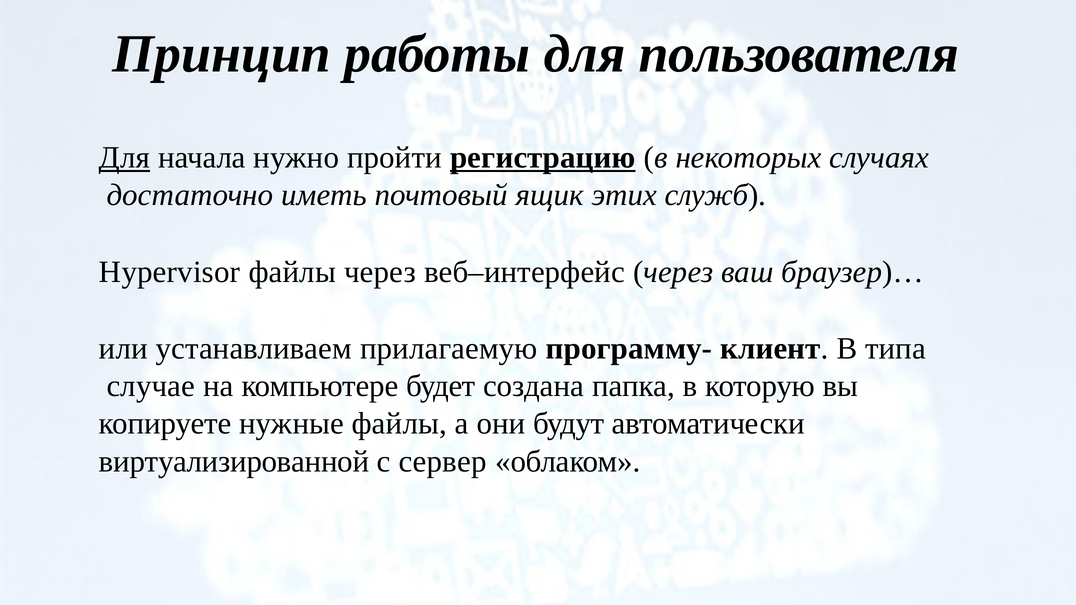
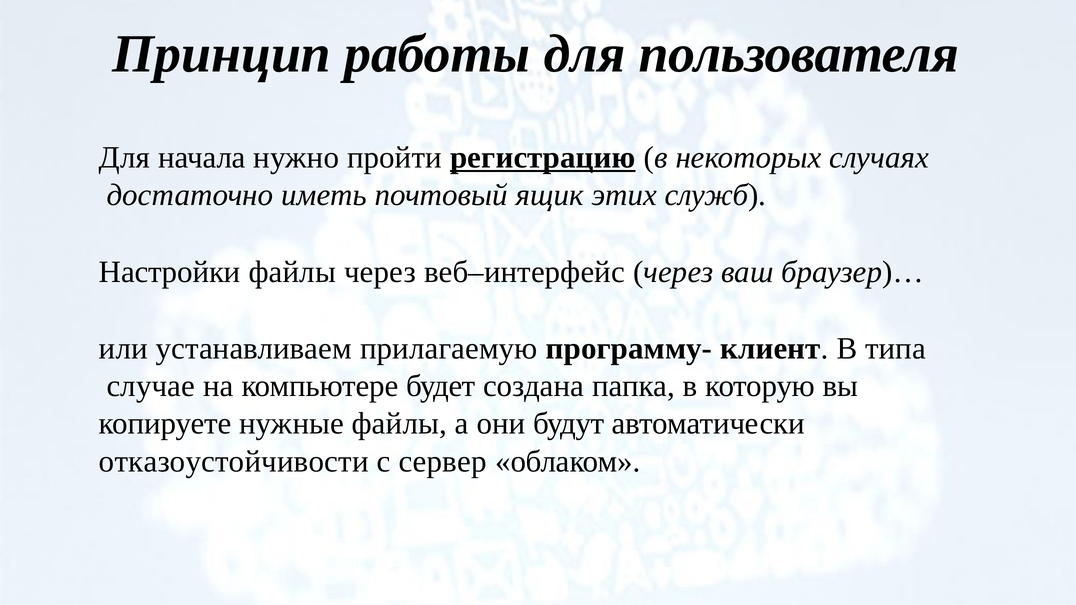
Для underline: present -> none (125, 158)
Hypervisor: Hypervisor -> Настройки (170, 272)
виртуализированной: виртуализированной -> отказоустойчивости (234, 462)
